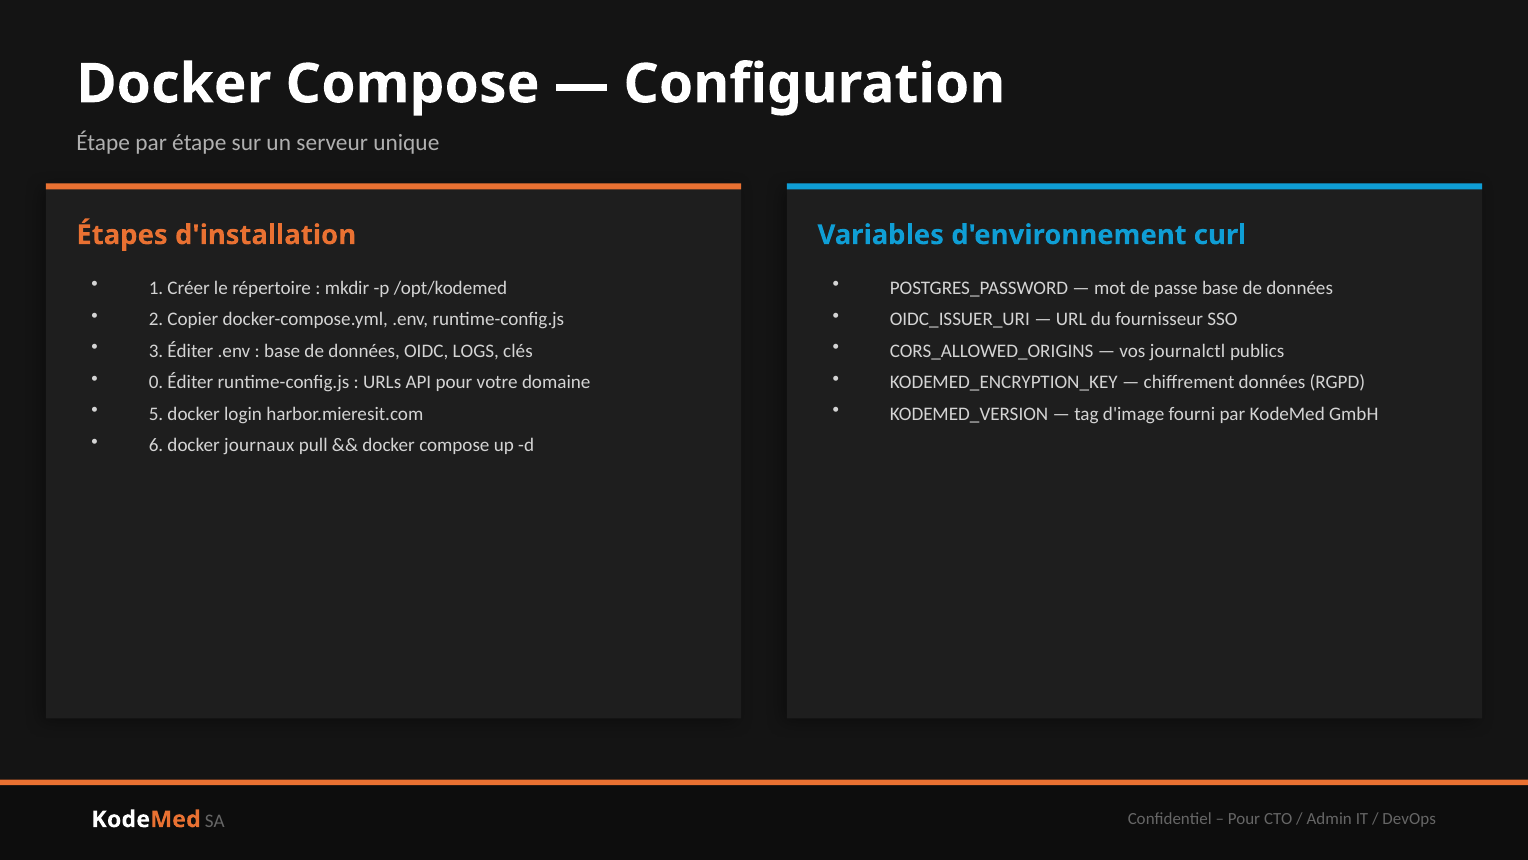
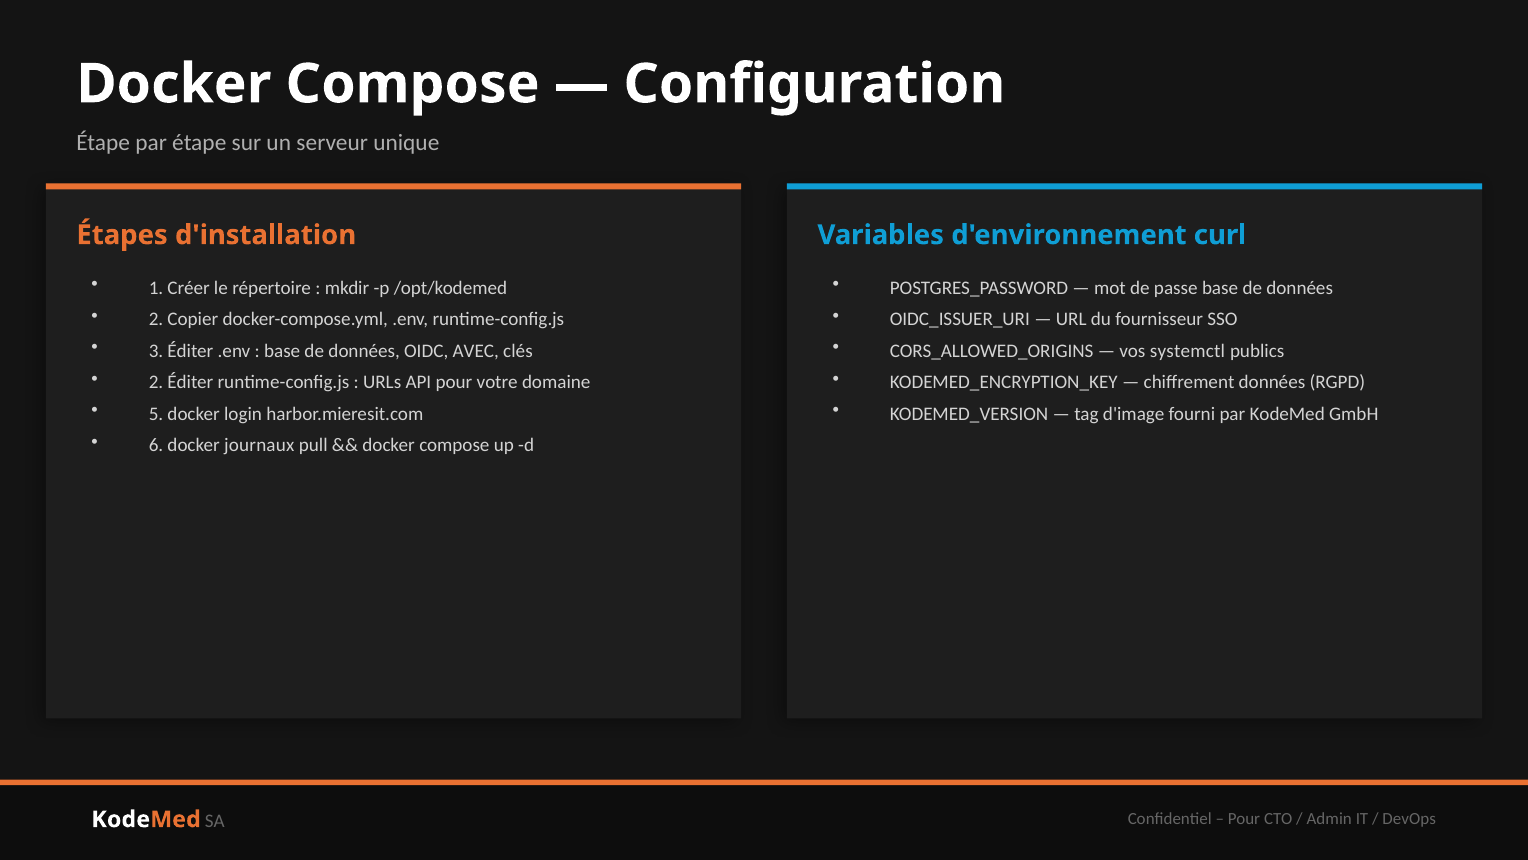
LOGS: LOGS -> AVEC (476, 351)
journalctl: journalctl -> systemctl (1188, 351)
0: 0 -> 2 (156, 382)
